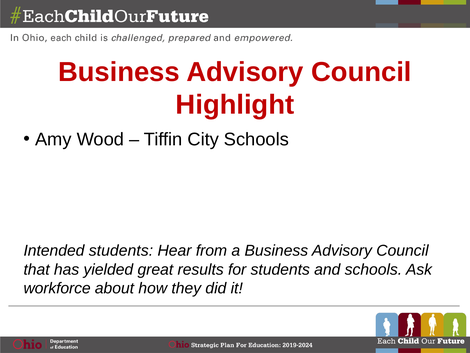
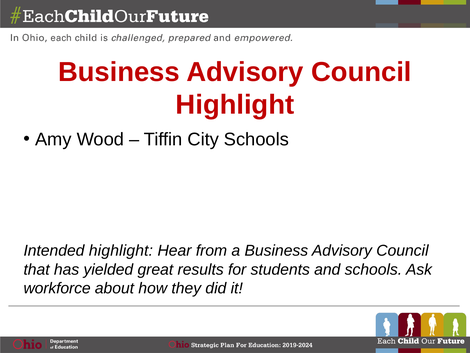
Intended students: students -> highlight (121, 250)
